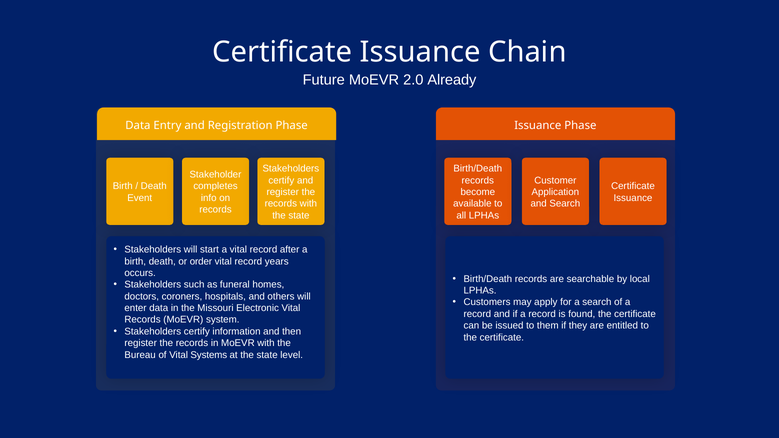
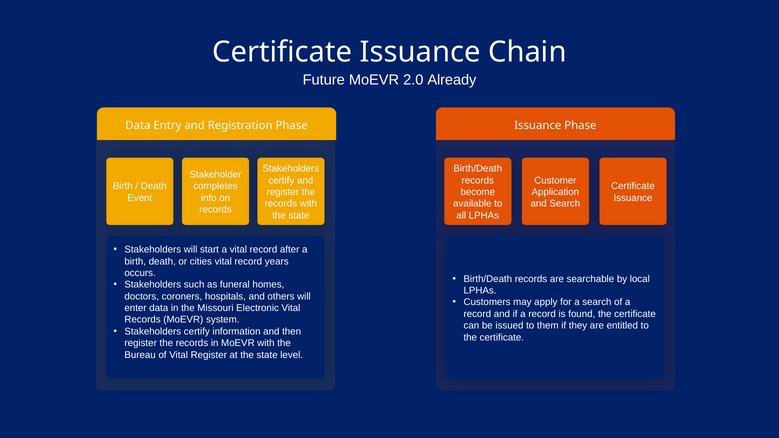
order: order -> cities (201, 261)
Vital Systems: Systems -> Register (209, 355)
